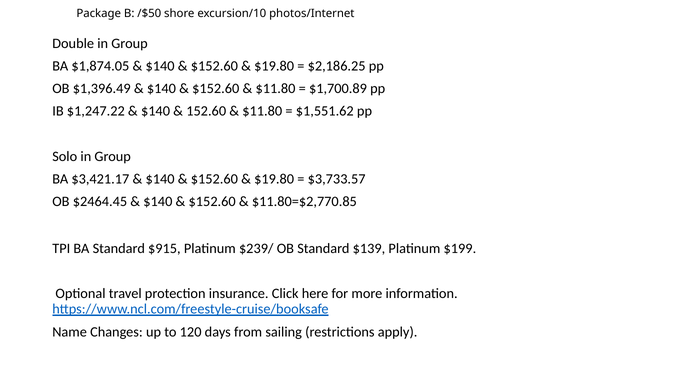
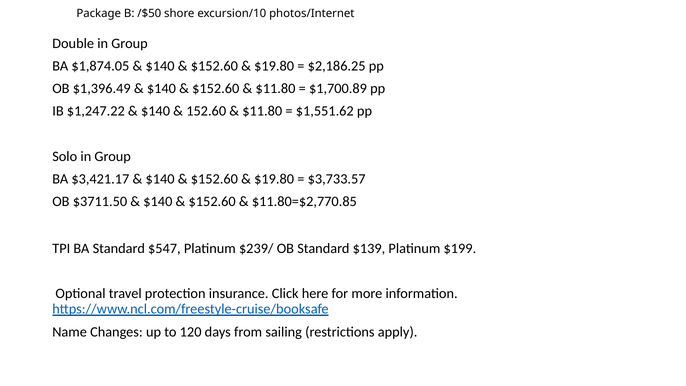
$2464.45: $2464.45 -> $3711.50 (100, 202)
$915: $915 -> $547 (164, 248)
